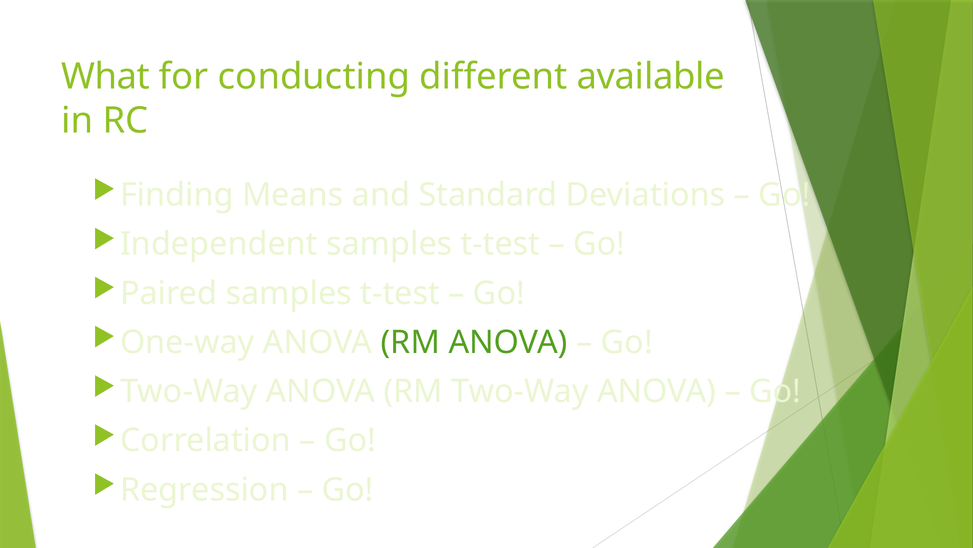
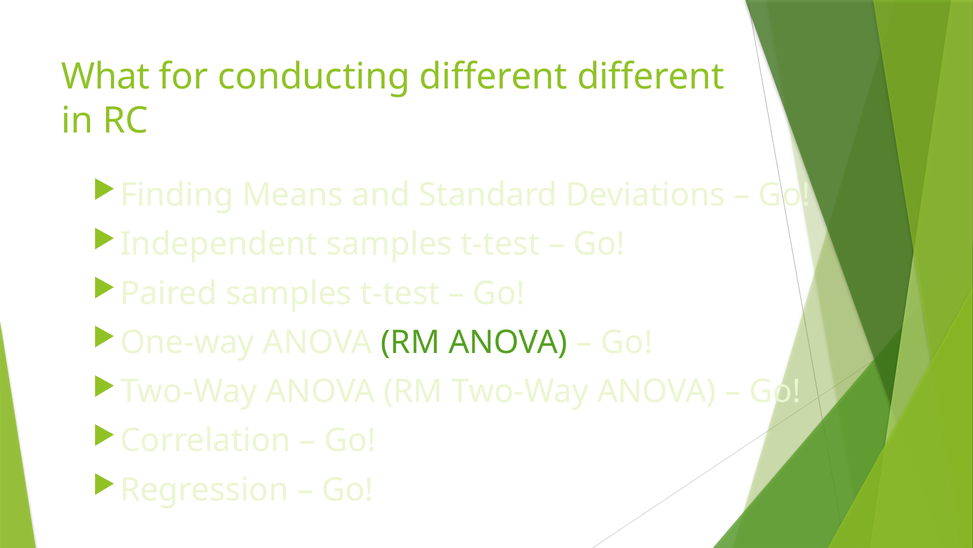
different available: available -> different (651, 77)
